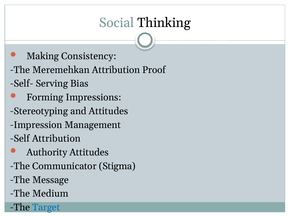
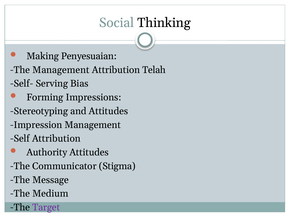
Consistency: Consistency -> Penyesuaian (89, 56)
The Meremehkan: Meremehkan -> Management (61, 70)
Proof: Proof -> Telah (154, 70)
Target colour: blue -> purple (46, 208)
